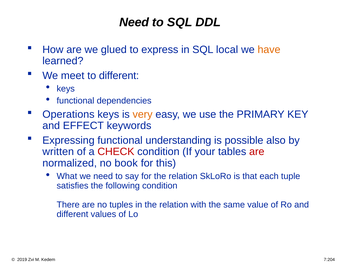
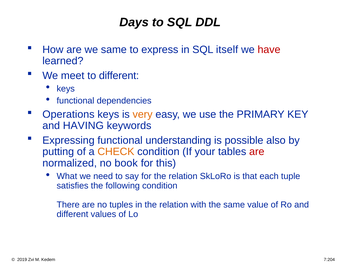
Need: Need -> Days (134, 22)
we glued: glued -> same (114, 50)
local: local -> itself (227, 50)
have colour: orange -> red (269, 50)
EFFECT: EFFECT -> HAVING (83, 126)
written: written -> putting (58, 152)
CHECK colour: red -> orange (116, 152)
